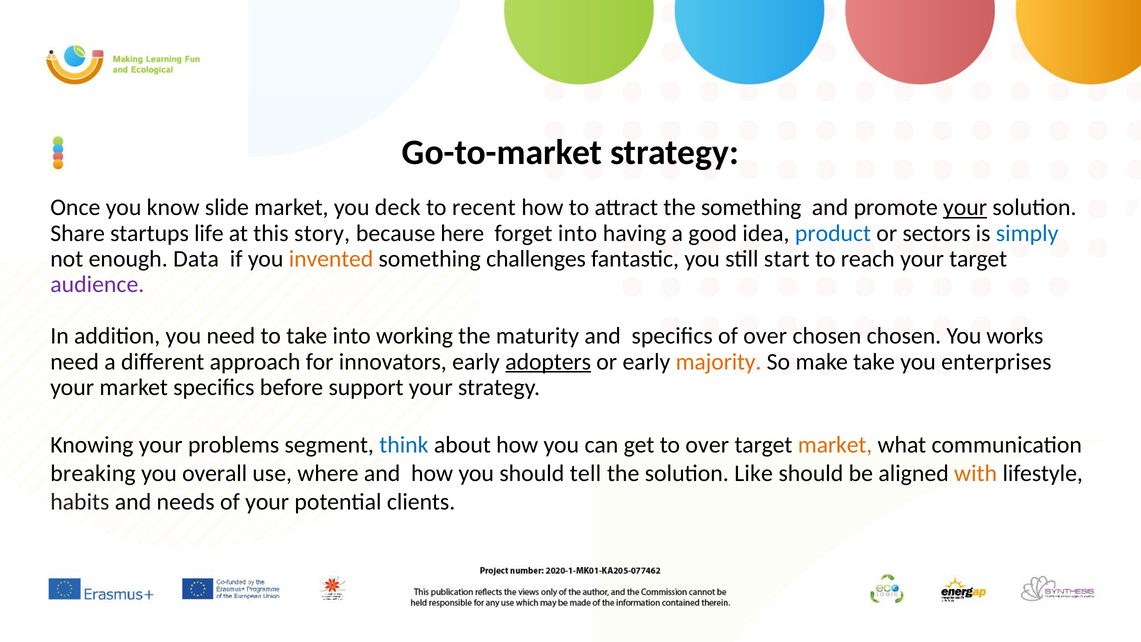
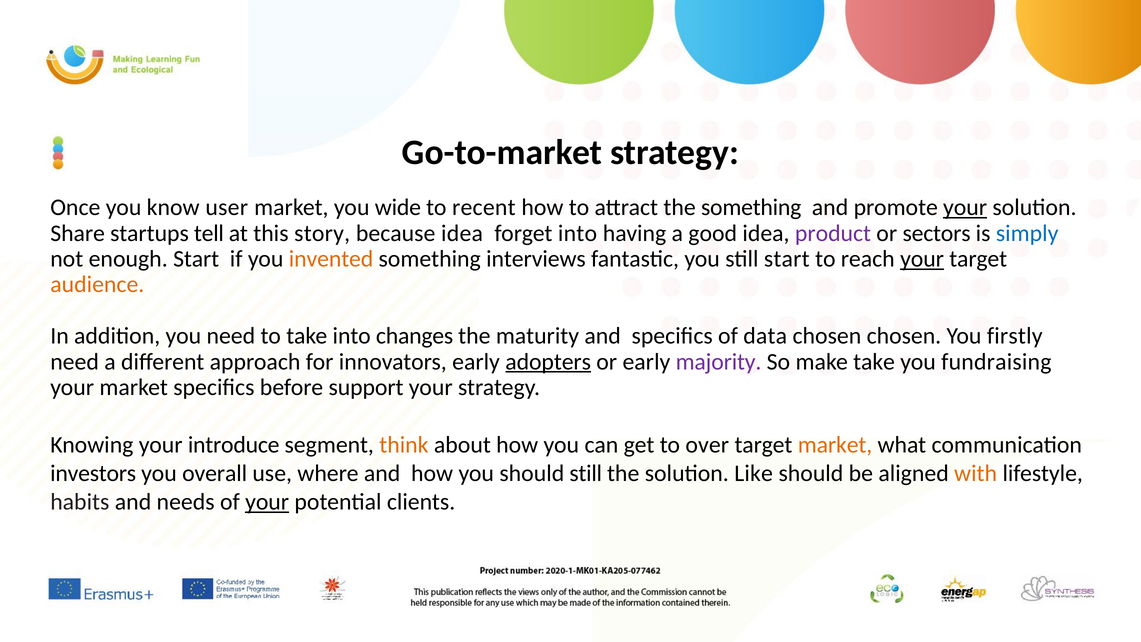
slide: slide -> user (227, 208)
deck: deck -> wide (398, 208)
life: life -> tell (209, 233)
because here: here -> idea (462, 233)
product colour: blue -> purple (833, 233)
enough Data: Data -> Start (196, 259)
challenges: challenges -> interviews (536, 259)
your underline: none -> present (922, 259)
audience colour: purple -> orange (97, 285)
working: working -> changes (415, 336)
of over: over -> data (765, 336)
works: works -> firstly (1015, 336)
majority colour: orange -> purple (719, 362)
enterprises: enterprises -> fundraising (996, 362)
problems: problems -> introduce (234, 445)
think colour: blue -> orange (404, 445)
breaking: breaking -> investors (93, 473)
should tell: tell -> still (586, 473)
your underline: none -> present (267, 502)
